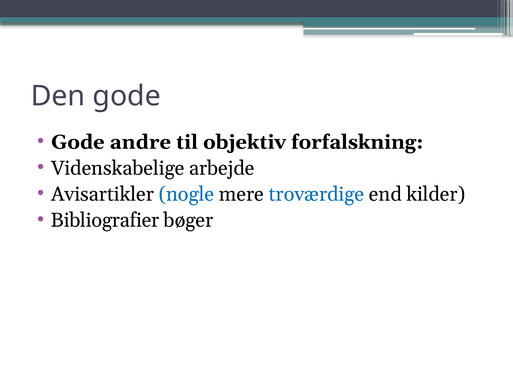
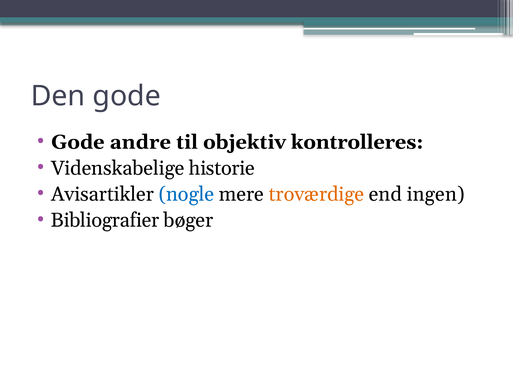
forfalskning: forfalskning -> kontrolleres (357, 142)
arbejde: arbejde -> historie (222, 168)
troværdige colour: blue -> orange (316, 194)
kilder: kilder -> ingen (436, 194)
